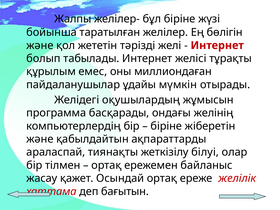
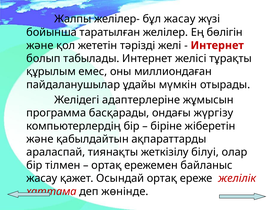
бұл біріне: біріне -> жасау (180, 19)
оқушылардың: оқушылардың -> адаптерлеріне (141, 100)
желінің: желінің -> жүргізу (213, 113)
бағытын: бағытын -> жөнінде (125, 191)
